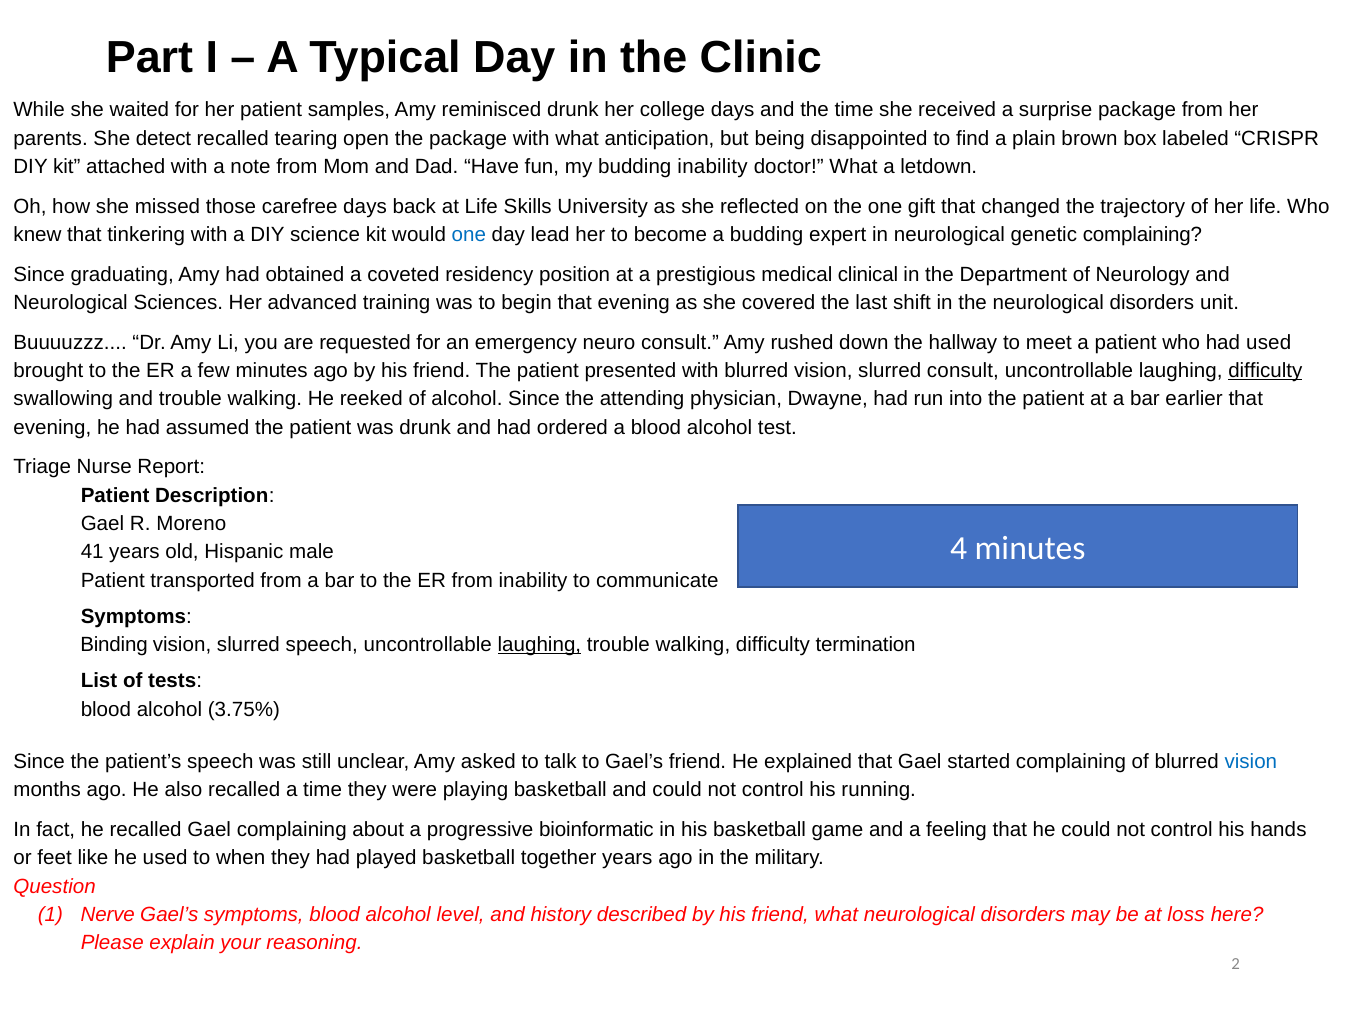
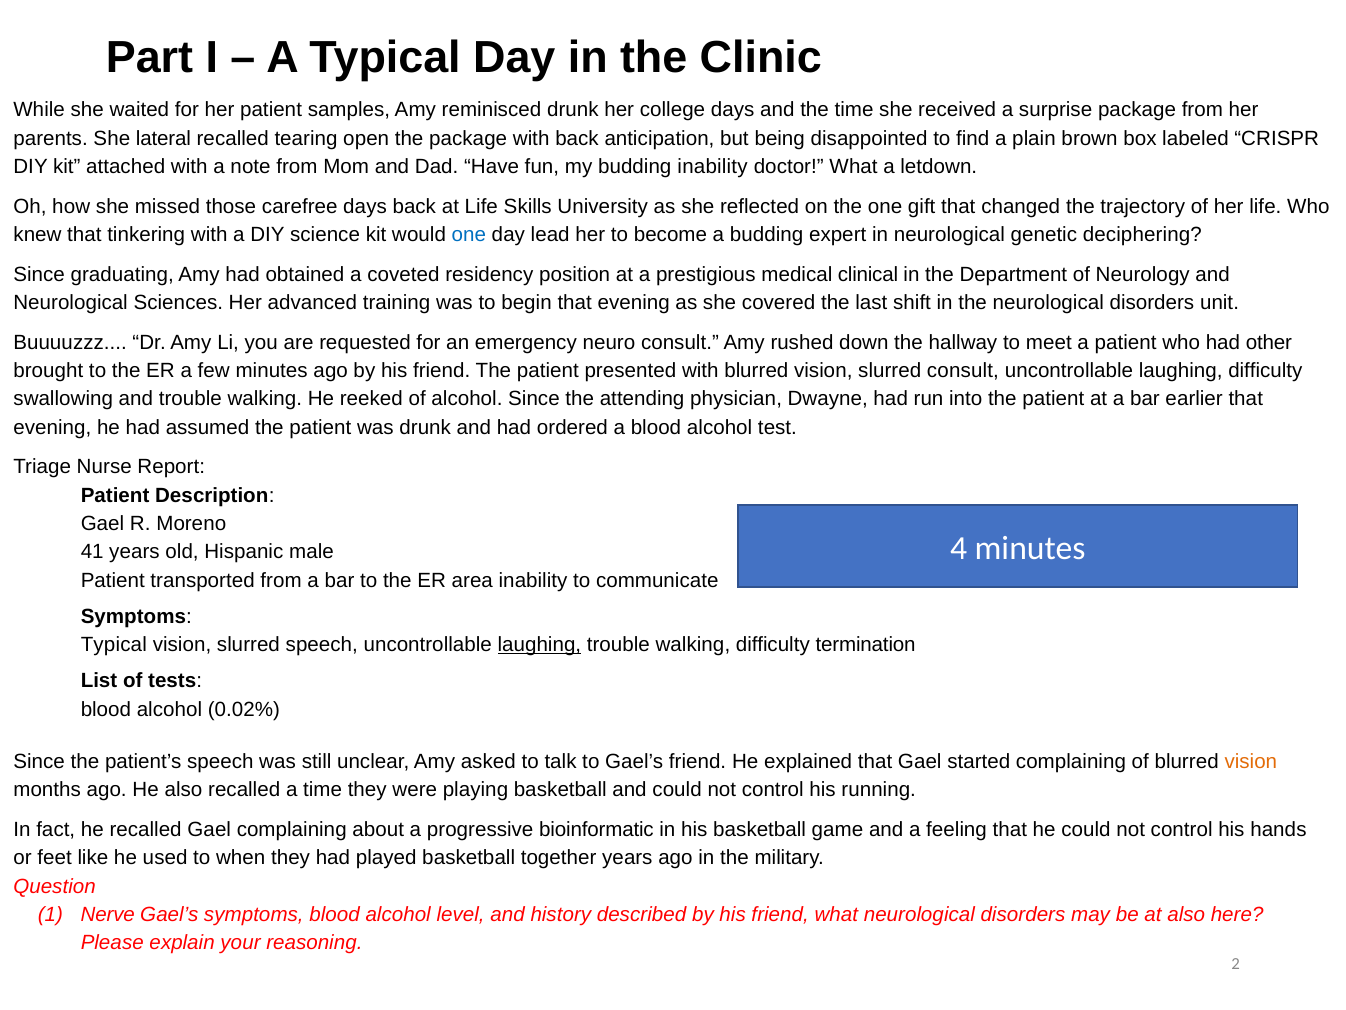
detect: detect -> lateral (164, 138)
with what: what -> back (577, 138)
genetic complaining: complaining -> deciphering (1142, 235)
had used: used -> other (1269, 342)
difficulty underline: present -> none (1265, 370)
ER from: from -> area (472, 580)
Binding: Binding -> Typical (114, 645)
3.75%: 3.75% -> 0.02% (244, 709)
vision colour: blue -> orange (1251, 761)
at loss: loss -> also (1186, 914)
